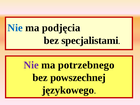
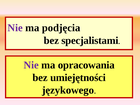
Nie colour: blue -> purple (15, 28)
potrzebnego: potrzebnego -> opracowania (86, 65)
powszechnej: powszechnej -> umiejętności (78, 78)
